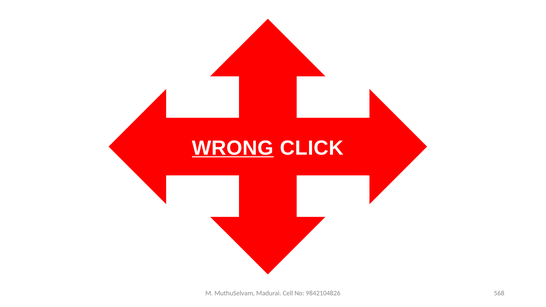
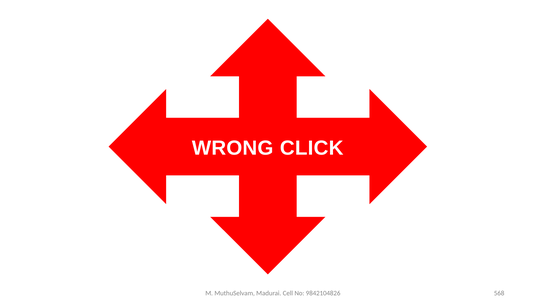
WRONG underline: present -> none (233, 148)
